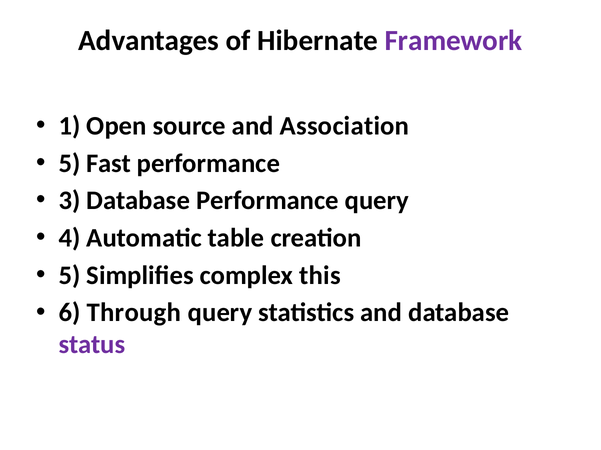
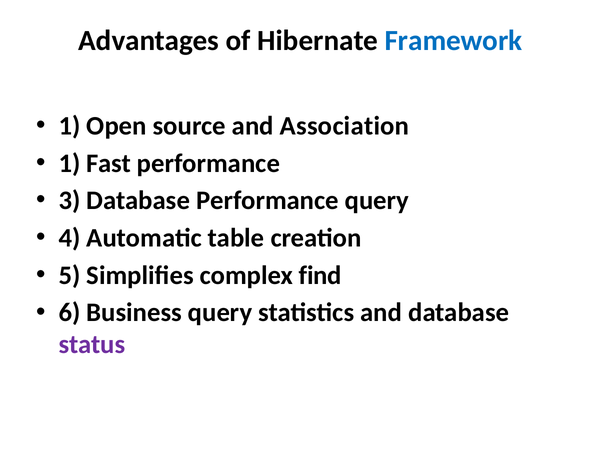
Framework colour: purple -> blue (454, 41)
5: 5 -> 1 (70, 163)
this: this -> find (320, 276)
Through: Through -> Business (134, 313)
